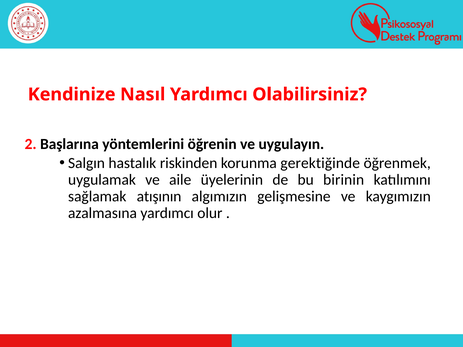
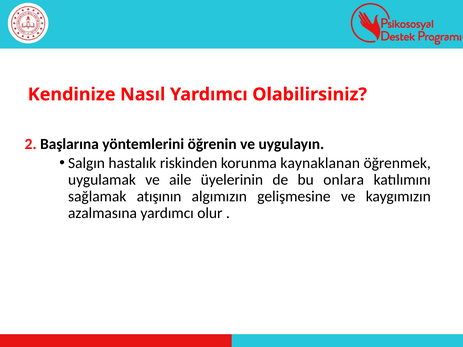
gerektiğinde: gerektiğinde -> kaynaklanan (320, 163)
birinin: birinin -> onlara (344, 180)
